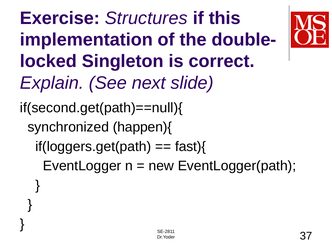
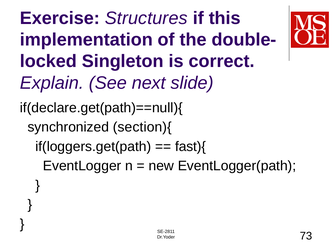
if(second.get(path)==null){: if(second.get(path)==null){ -> if(declare.get(path)==null){ (101, 108)
happen){: happen){ -> section){ (142, 127)
37: 37 -> 73 (306, 236)
